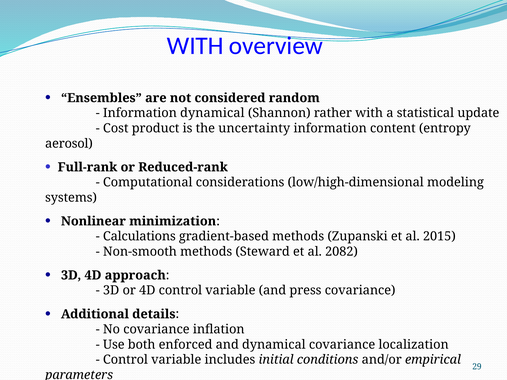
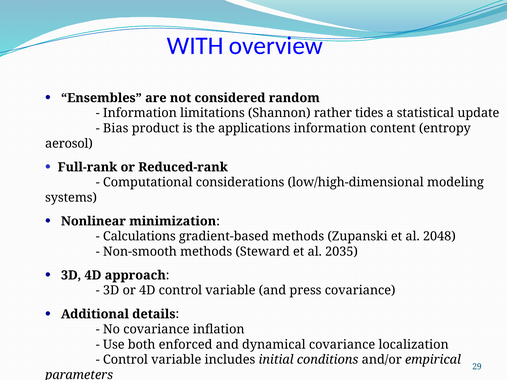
Information dynamical: dynamical -> limitations (212, 113)
rather with: with -> tides (369, 113)
Cost: Cost -> Bias (116, 128)
uncertainty: uncertainty -> applications (254, 128)
2015: 2015 -> 2048 (439, 237)
2082: 2082 -> 2035 (341, 252)
